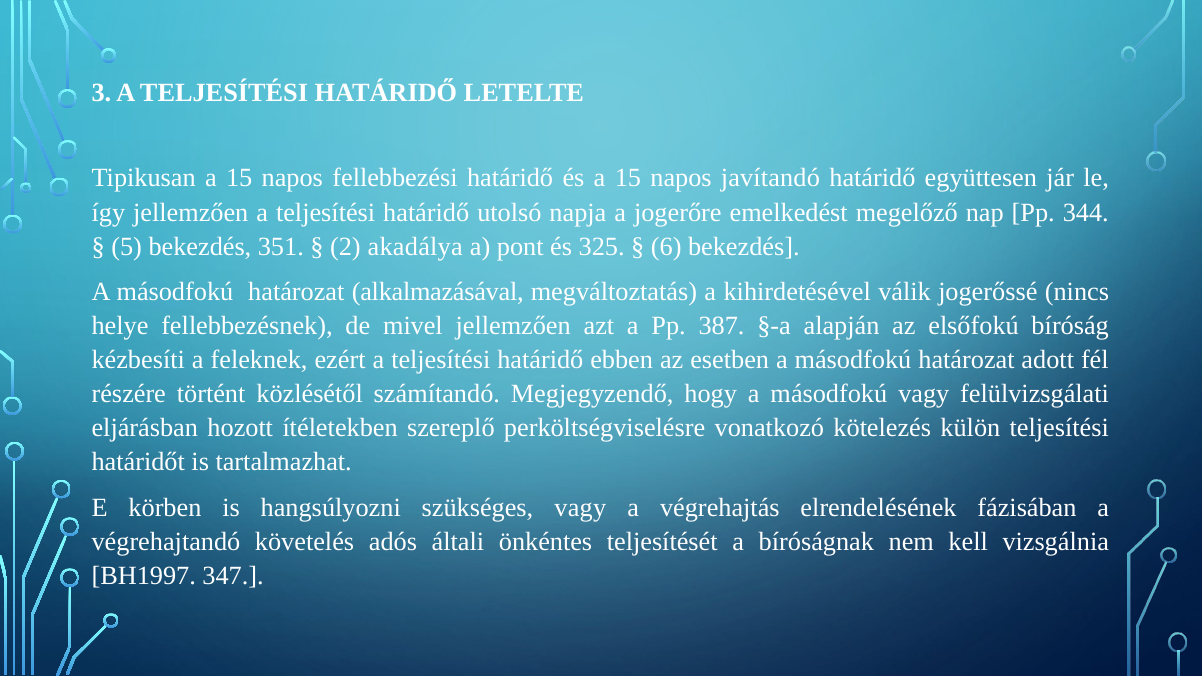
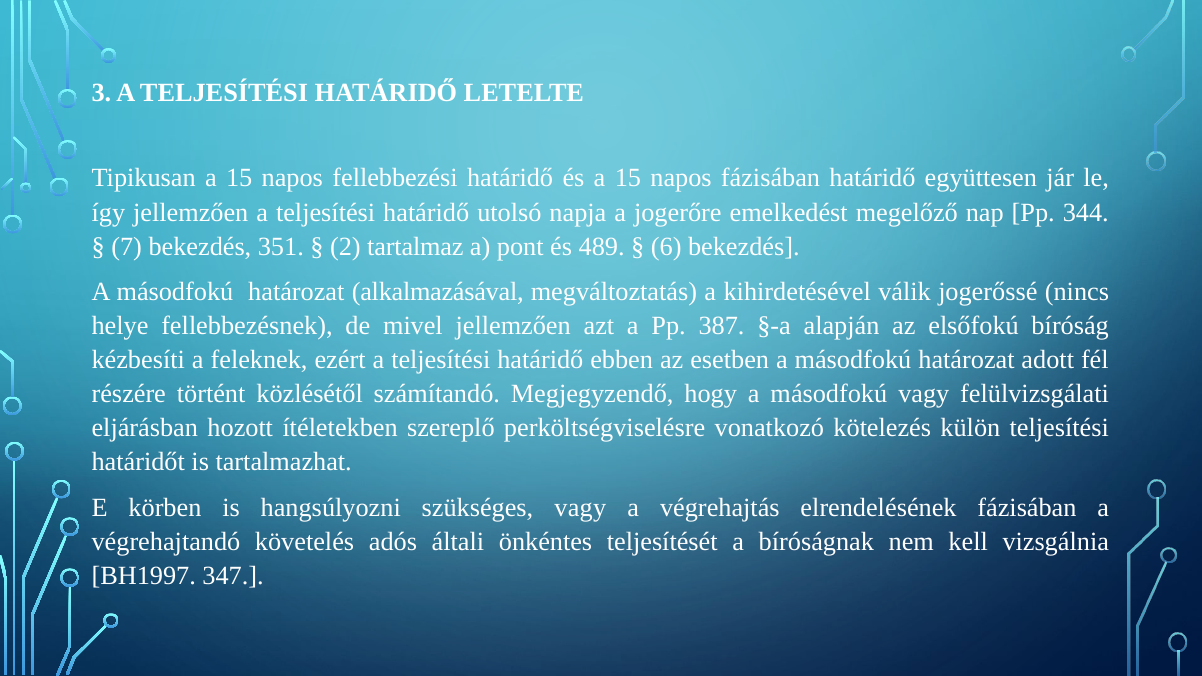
napos javítandó: javítandó -> fázisában (771, 178)
5: 5 -> 7 (127, 246)
akadálya: akadálya -> tartalmaz (415, 246)
325: 325 -> 489 (602, 246)
